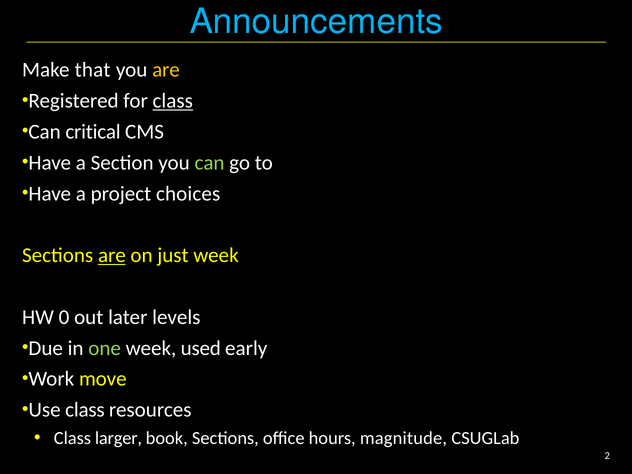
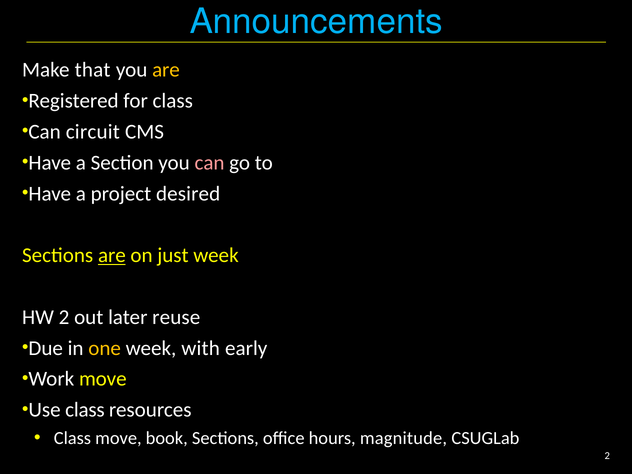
class underline: present -> none (173, 101)
critical: critical -> circuit (93, 132)
can colour: light green -> pink (210, 163)
choices: choices -> desired (188, 194)
HW 0: 0 -> 2 (64, 317)
levels: levels -> reuse (176, 317)
one colour: light green -> yellow (105, 348)
used: used -> with (201, 348)
Class larger: larger -> move (118, 438)
